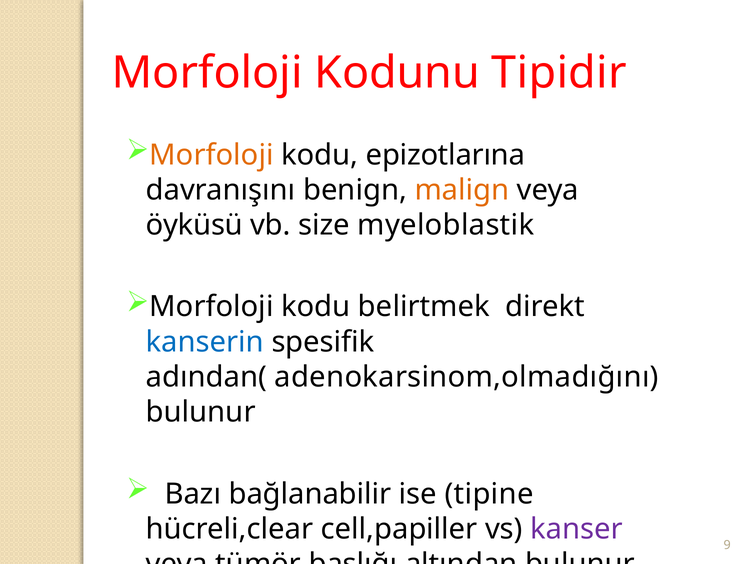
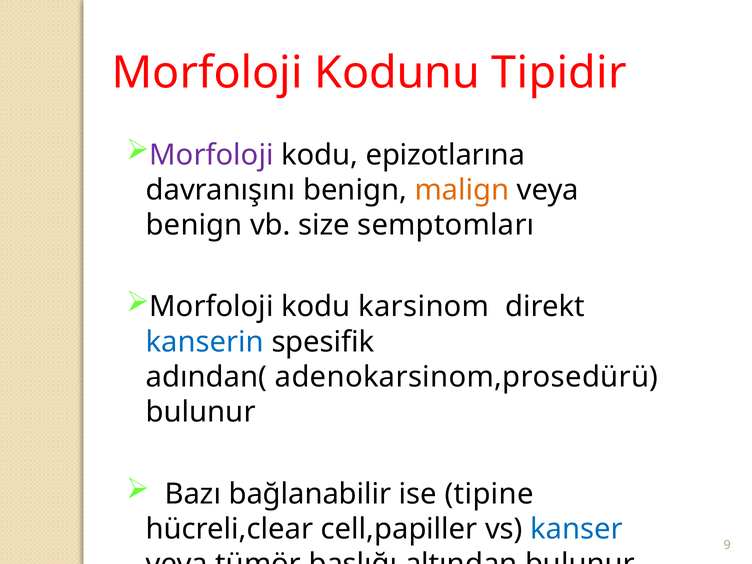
Morfoloji colour: orange -> purple (212, 155)
öyküsü: öyküsü -> benign (194, 225)
myeloblastik: myeloblastik -> semptomları (446, 225)
belirtmek: belirtmek -> karsinom (424, 307)
adenokarsinom,olmadığını: adenokarsinom,olmadığını -> adenokarsinom,prosedürü (467, 377)
kanser colour: purple -> blue (577, 529)
